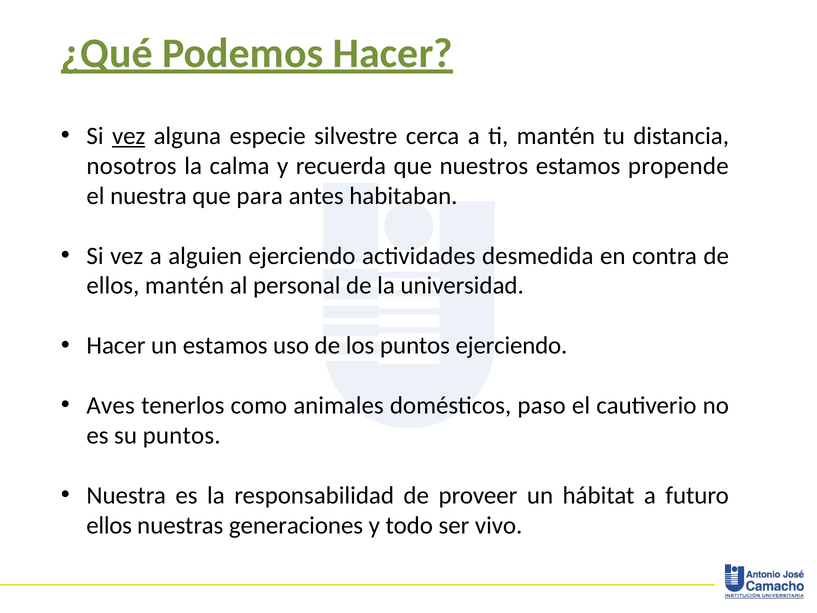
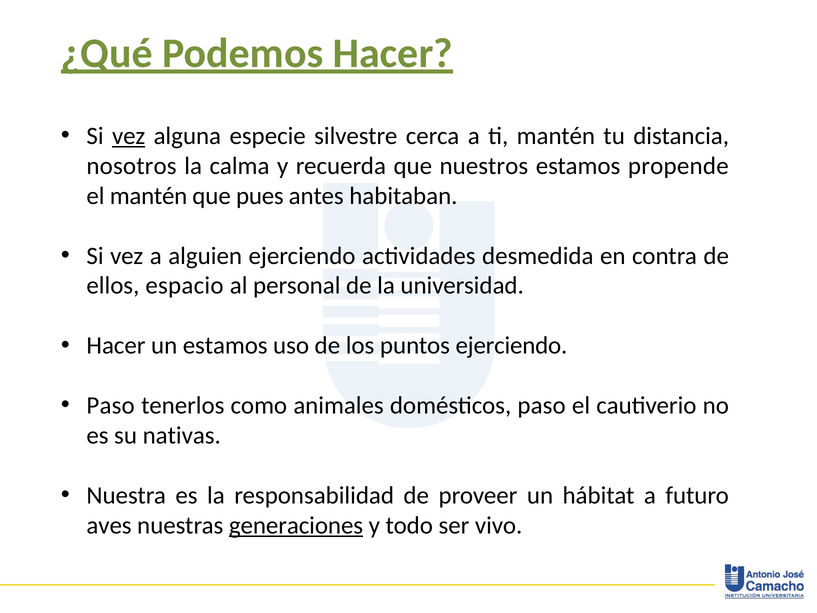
el nuestra: nuestra -> mantén (149, 196)
para: para -> pues (260, 196)
ellos mantén: mantén -> espacio (184, 286)
Aves: Aves -> Paso (111, 405)
su puntos: puntos -> nativas (182, 435)
ellos: ellos -> aves (109, 525)
generaciones underline: none -> present (296, 525)
